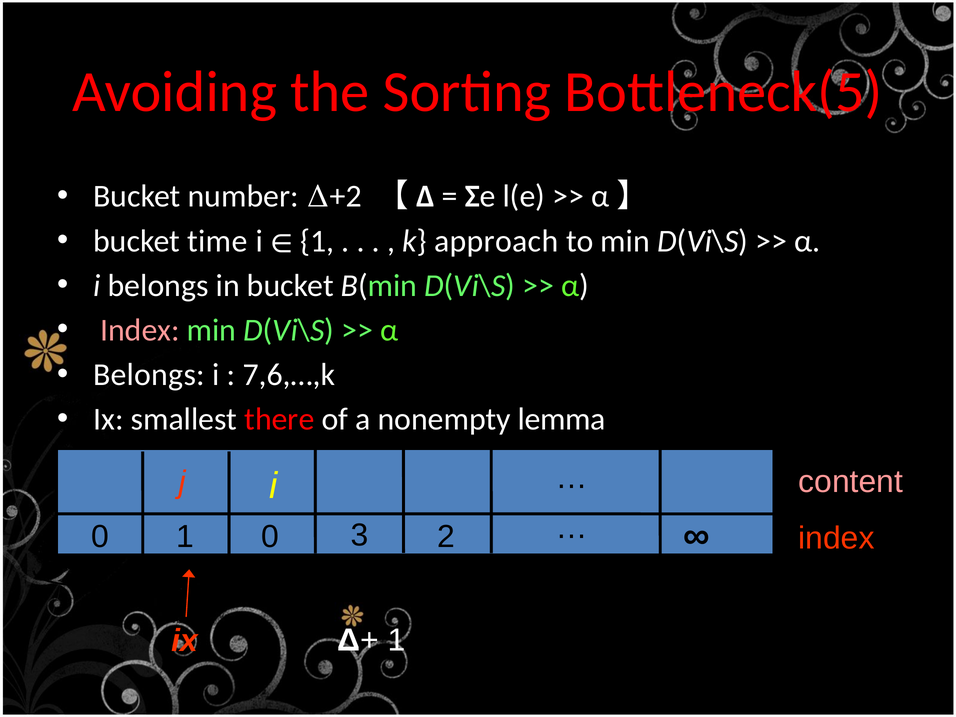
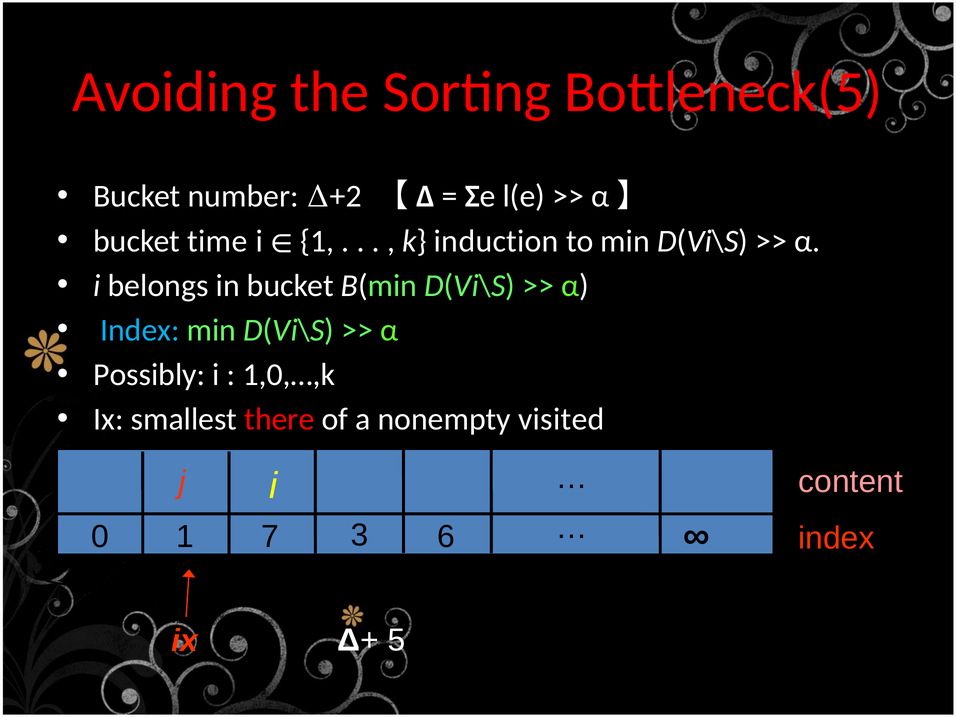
approach: approach -> induction (496, 241)
Index colour: pink -> light blue (140, 330)
Belongs: Belongs -> Possibly (149, 375)
7,6,…,k: 7,6,…,k -> 1,0,…,k (289, 375)
lemma: lemma -> visited (561, 419)
1 0: 0 -> 7 (270, 537)
2: 2 -> 6 (446, 537)
Δ+ 1: 1 -> 5 (397, 640)
